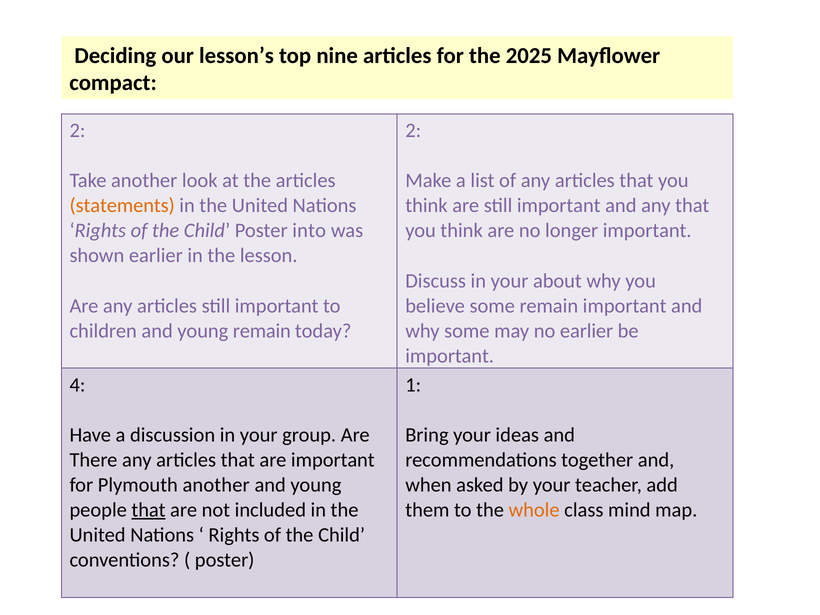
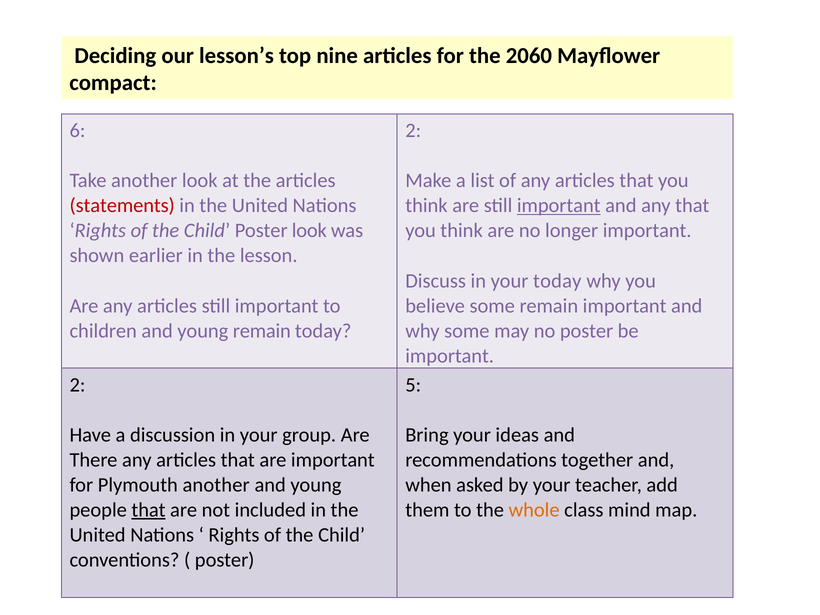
2025: 2025 -> 2060 (529, 56)
2: 2 -> 6 (77, 131)
statements colour: orange -> red (122, 206)
important underline: none -> present (559, 206)
Poster into: into -> look (309, 231)
your about: about -> today (557, 281)
no earlier: earlier -> poster (587, 331)
4: 4 -> 2 (77, 385)
1: 1 -> 5 (413, 385)
